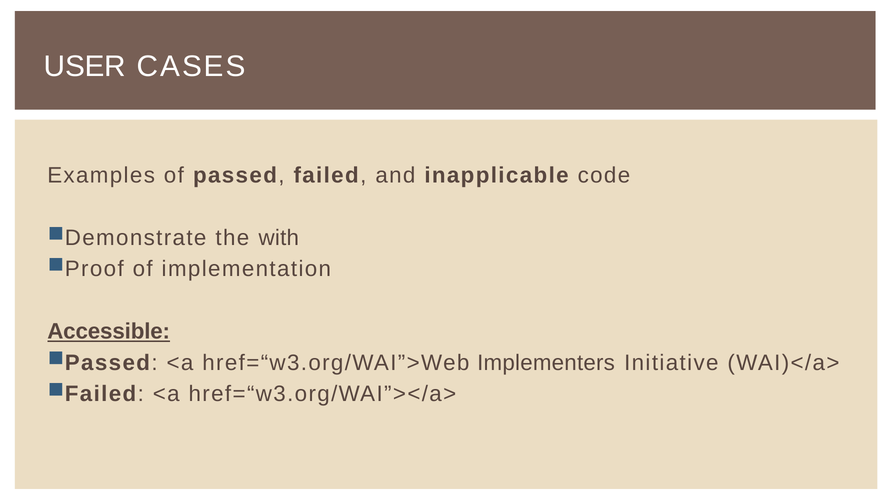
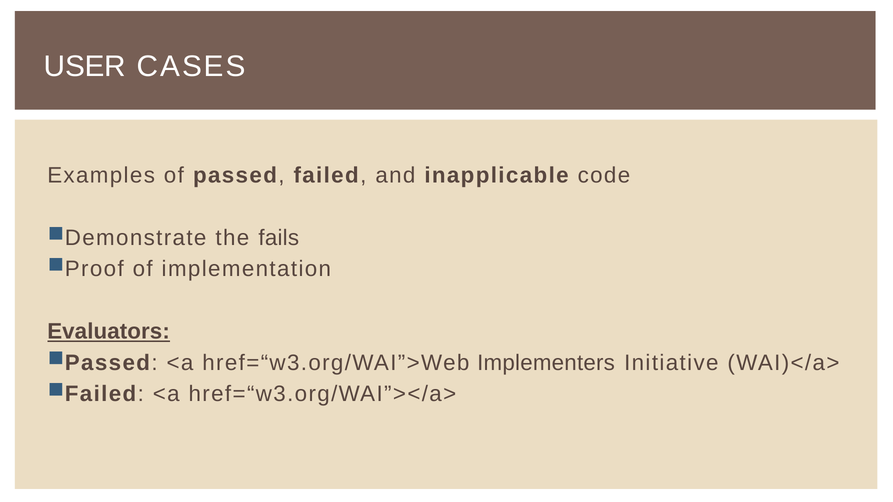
with: with -> fails (279, 238)
Accessible: Accessible -> Evaluators (109, 332)
